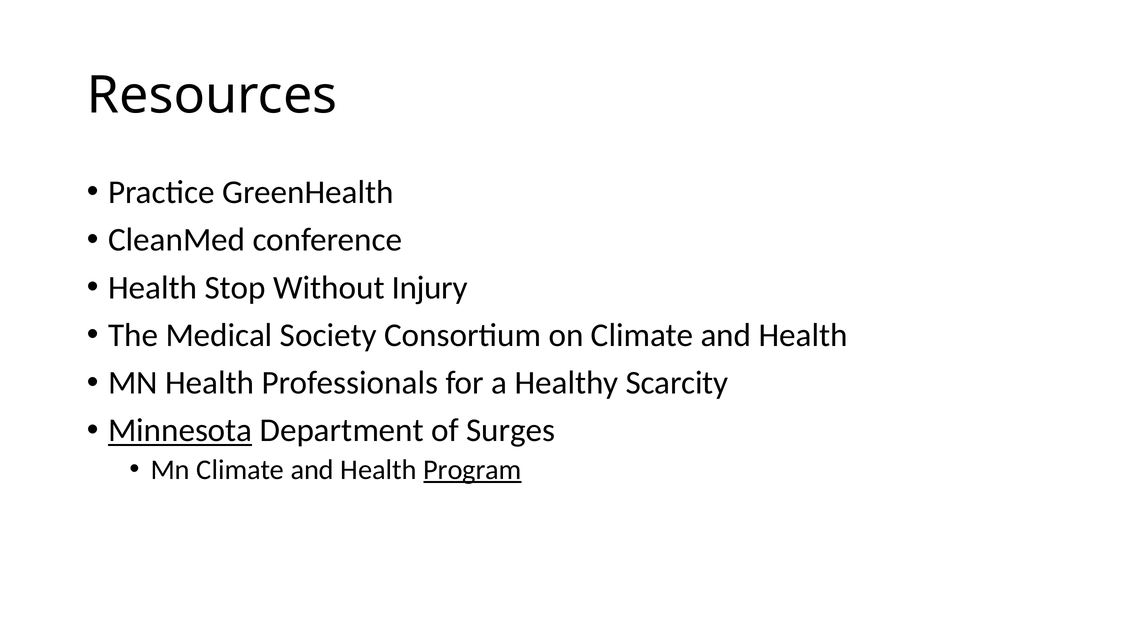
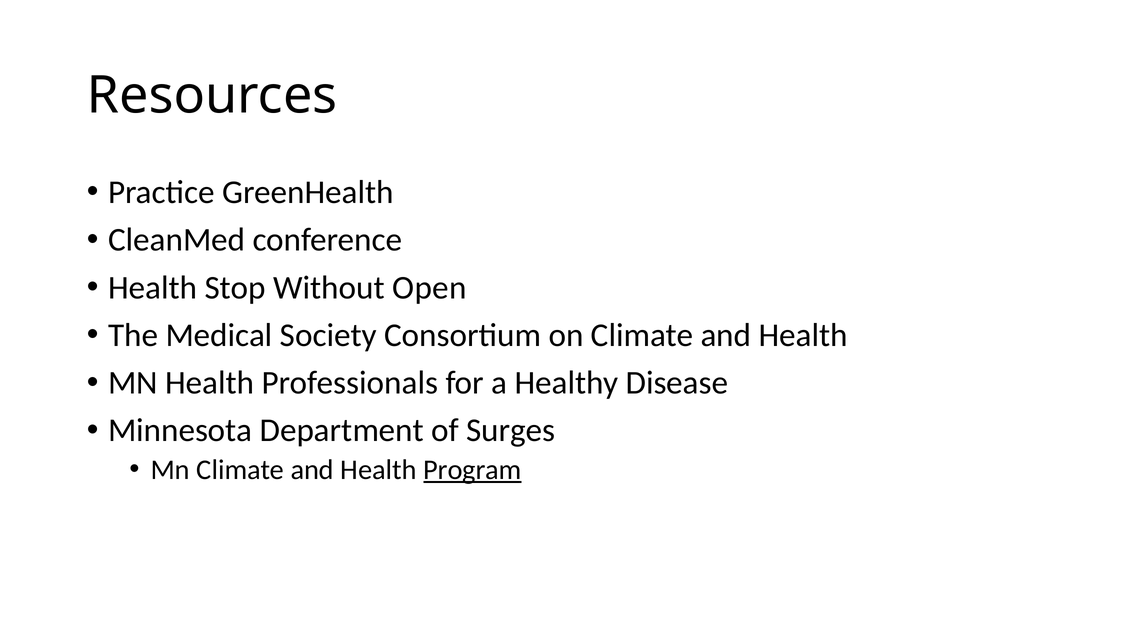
Injury: Injury -> Open (429, 288)
Scarcity: Scarcity -> Disease (677, 383)
Minnesota underline: present -> none (180, 431)
